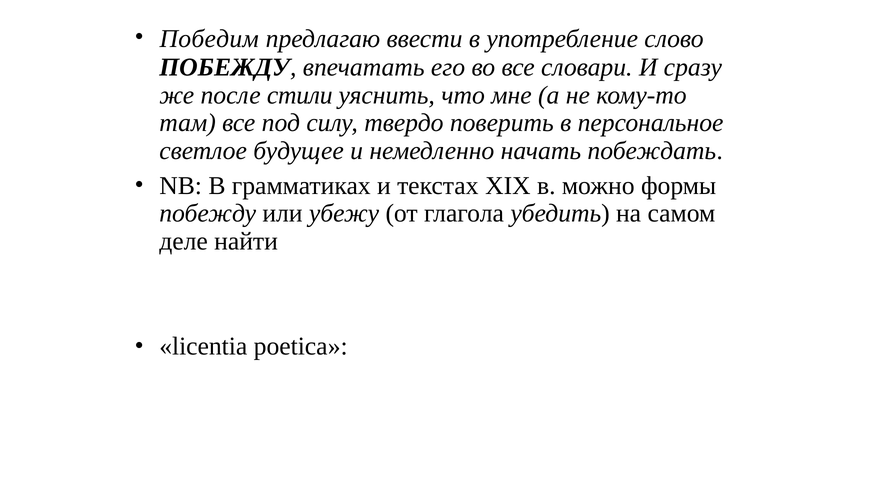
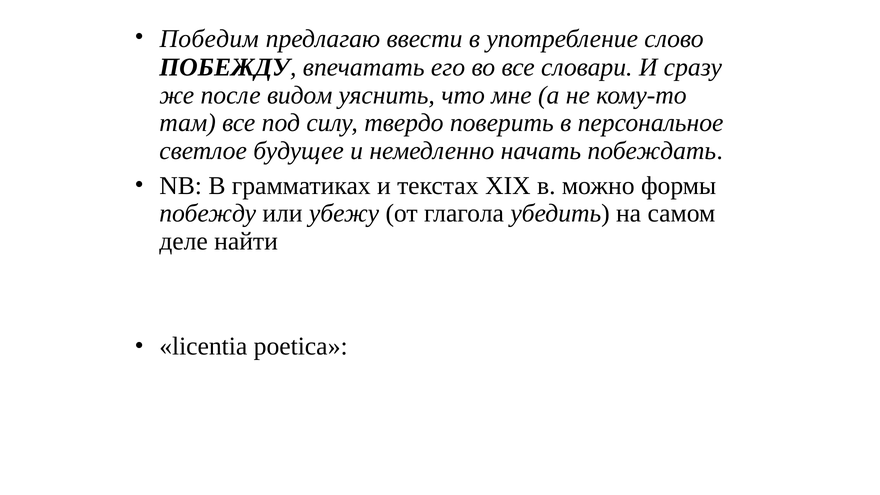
стили: стили -> видом (300, 95)
